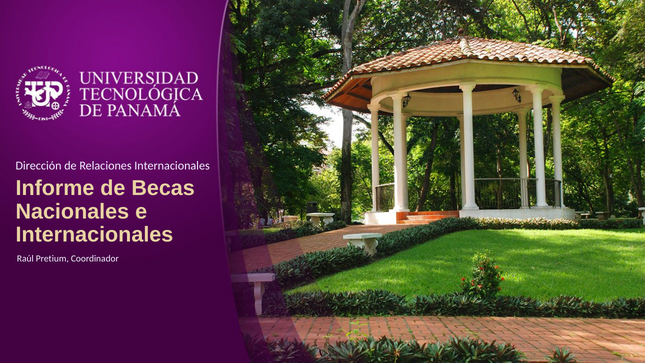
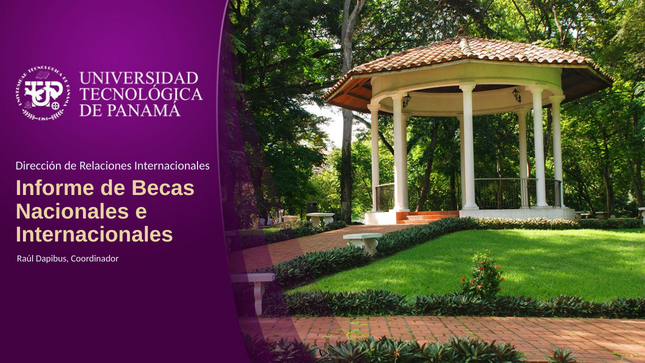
Pretium: Pretium -> Dapibus (52, 259)
